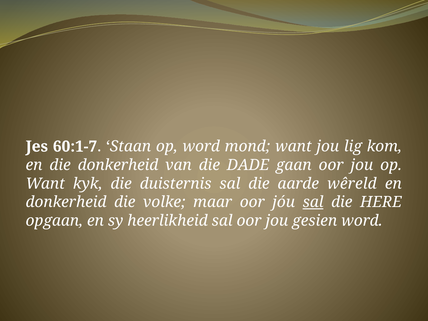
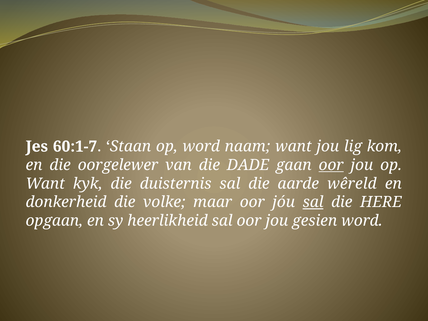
mond: mond -> naam (247, 147)
die donkerheid: donkerheid -> oorgelewer (118, 165)
oor underline: none -> present (331, 165)
